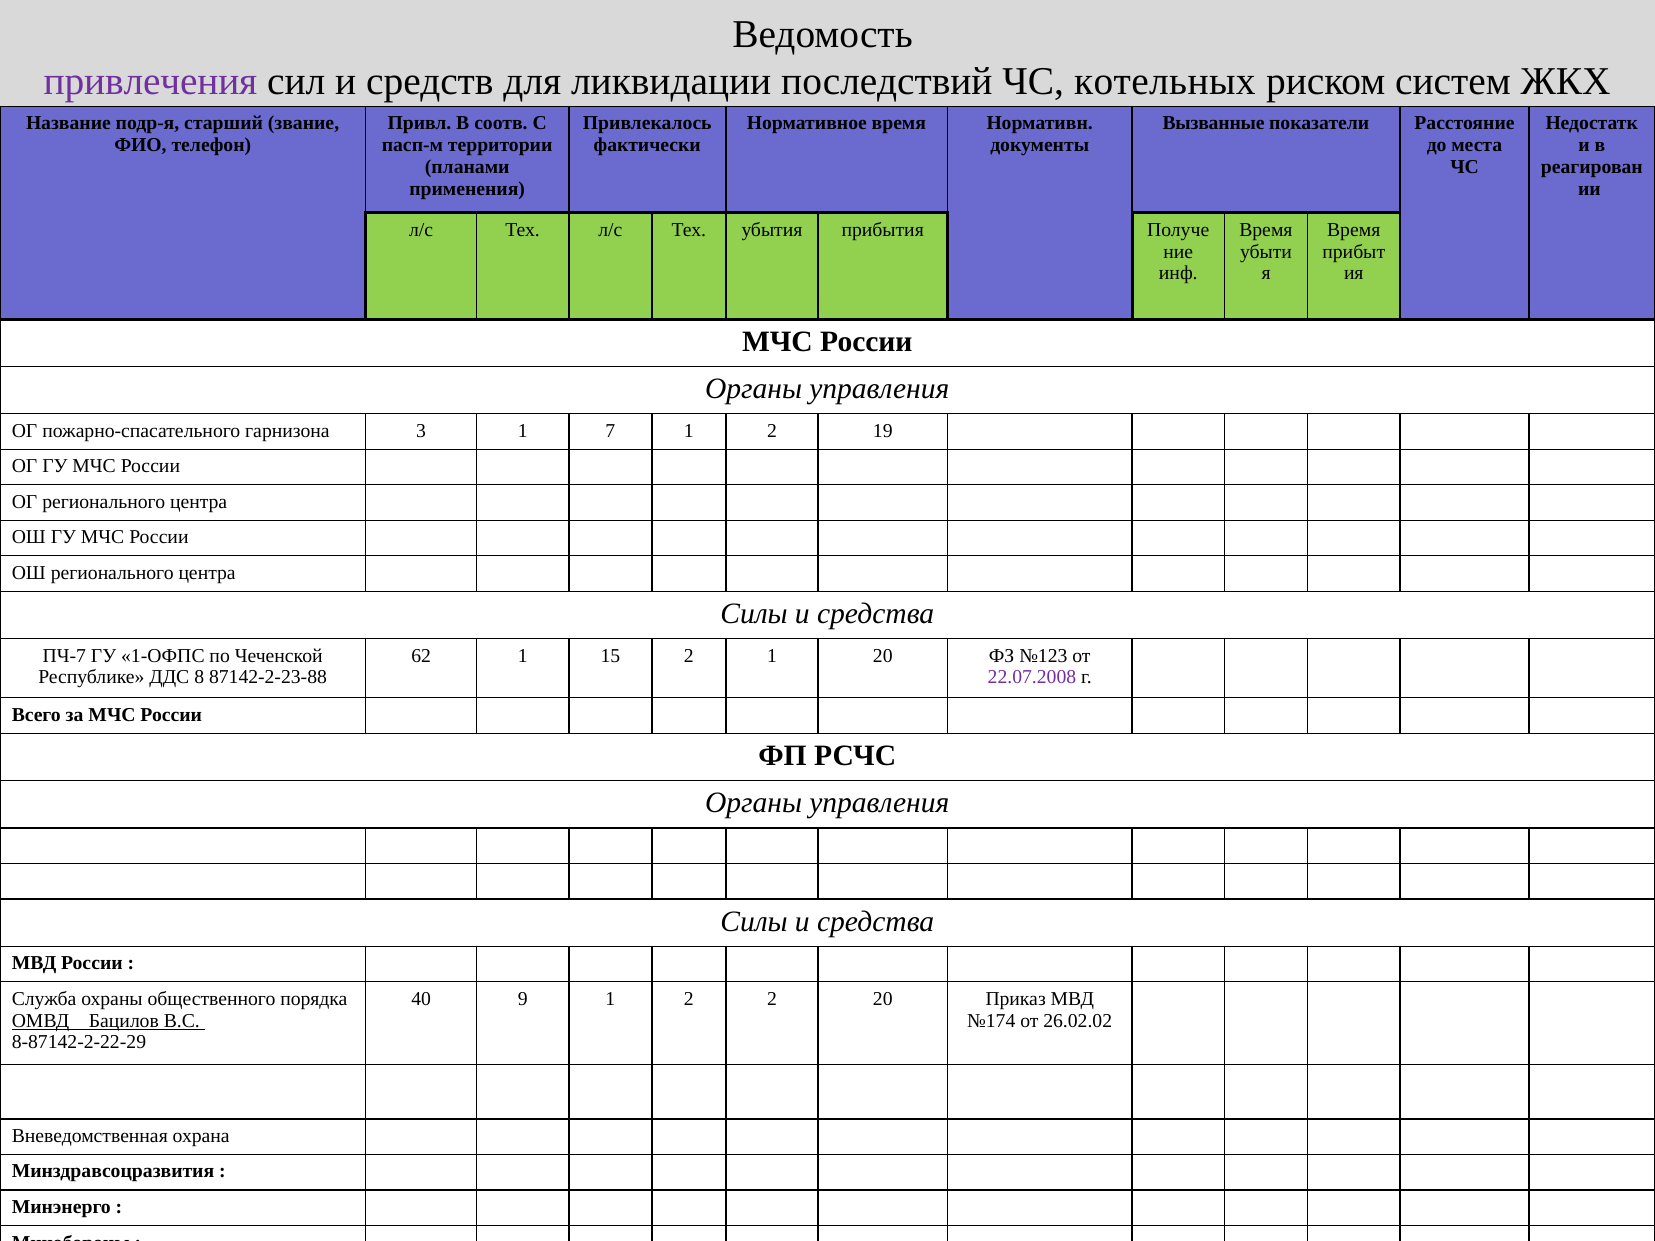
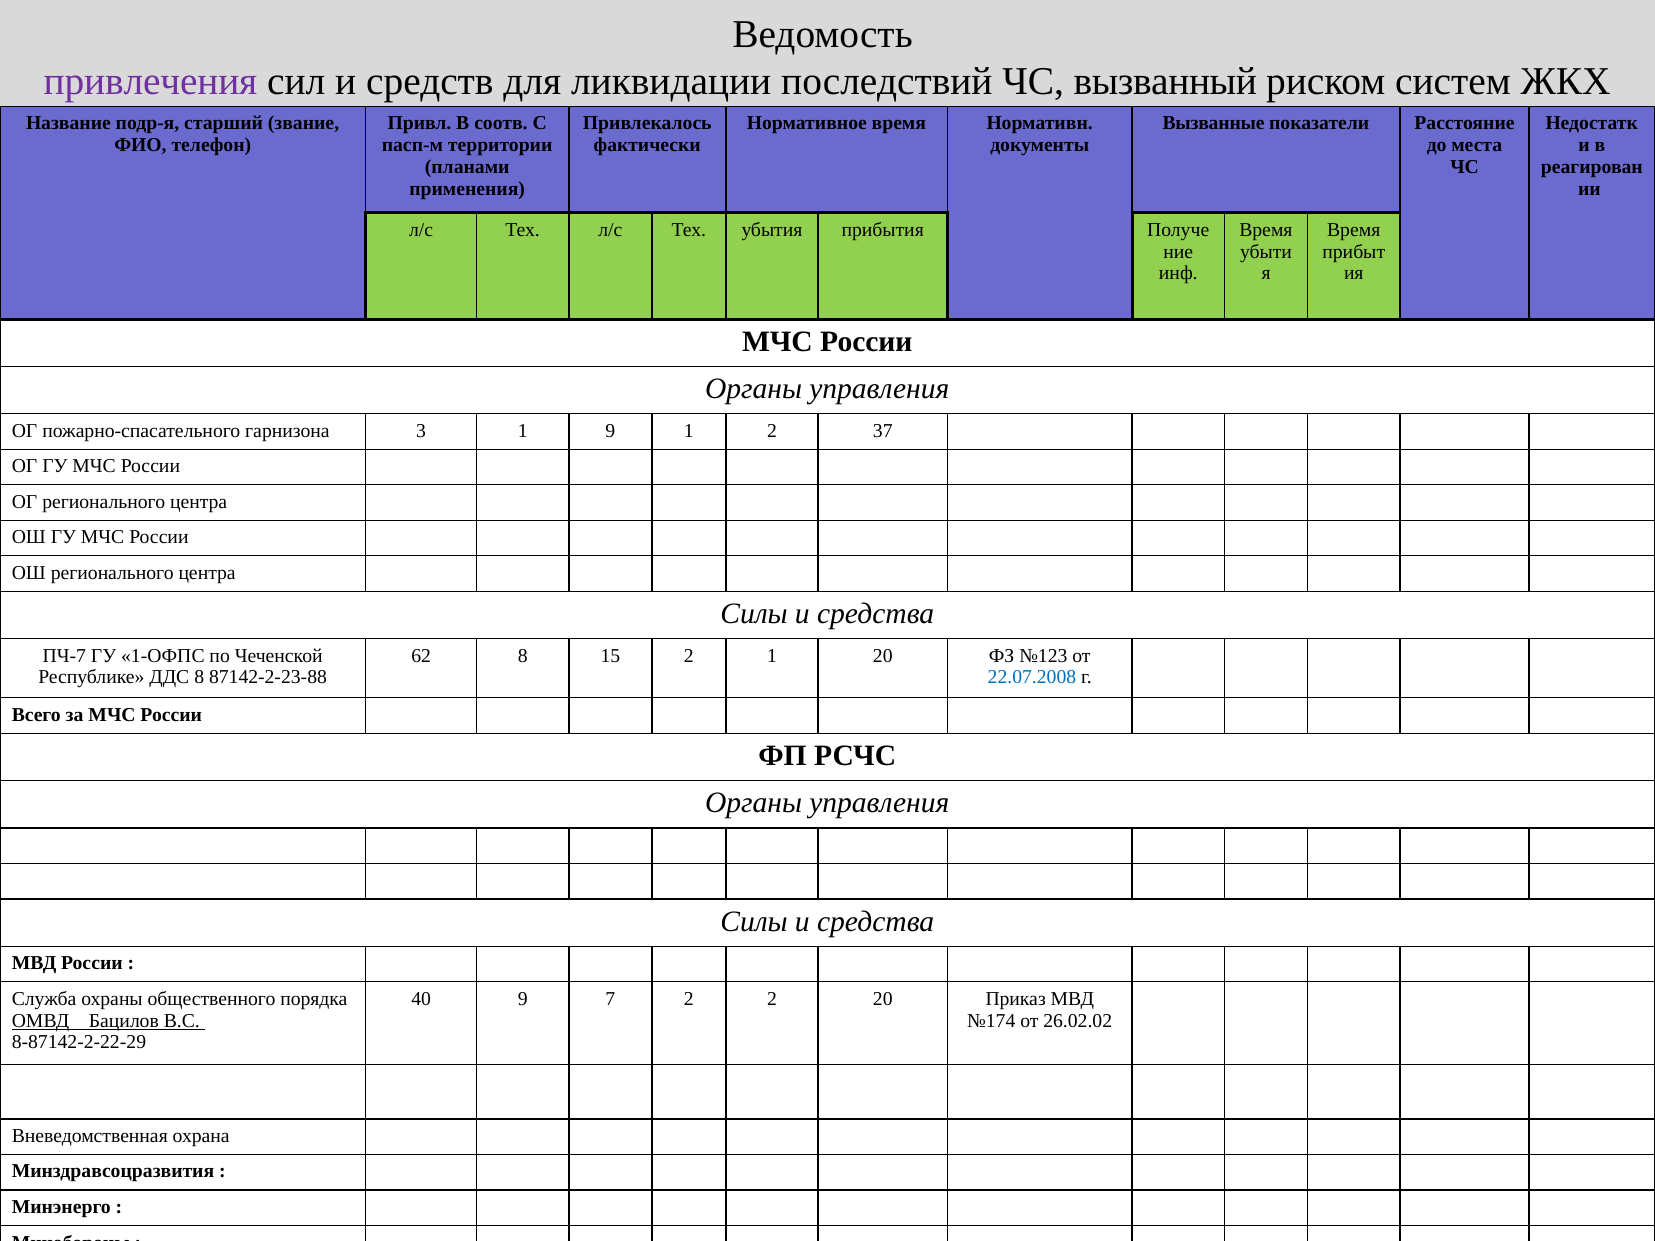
котельных: котельных -> вызванный (1165, 82)
1 7: 7 -> 9 (610, 431)
19: 19 -> 37 (883, 431)
62 1: 1 -> 8 (523, 656)
22.07.2008 colour: purple -> blue (1032, 678)
9 1: 1 -> 7 (610, 999)
